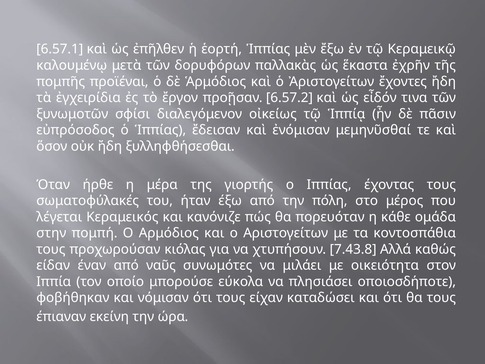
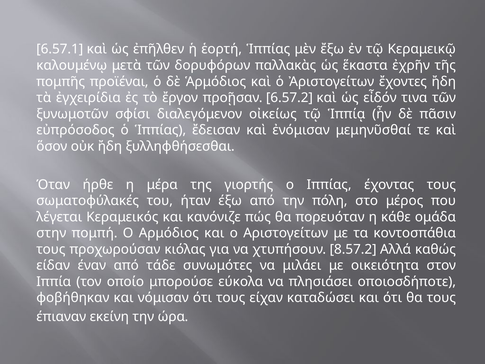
7.43.8: 7.43.8 -> 8.57.2 (353, 249)
ναῦς: ναῦς -> τάδε (161, 265)
